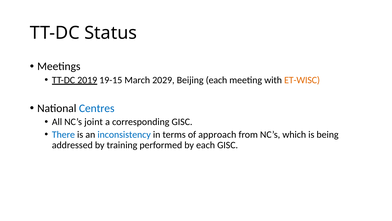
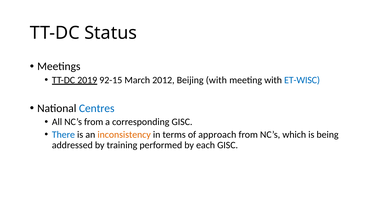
19-15: 19-15 -> 92-15 (111, 80)
2029: 2029 -> 2012 (163, 80)
Beijing each: each -> with (216, 80)
ET-WISC colour: orange -> blue (302, 80)
NC’s joint: joint -> from (94, 122)
inconsistency colour: blue -> orange (124, 134)
